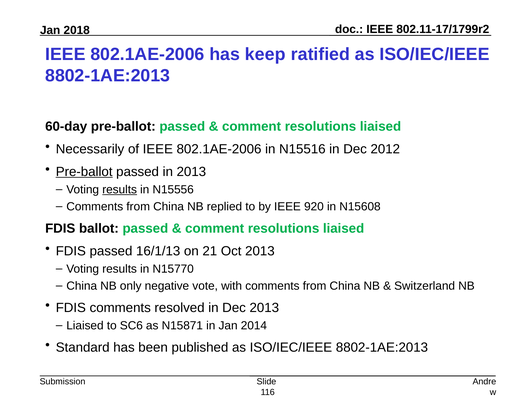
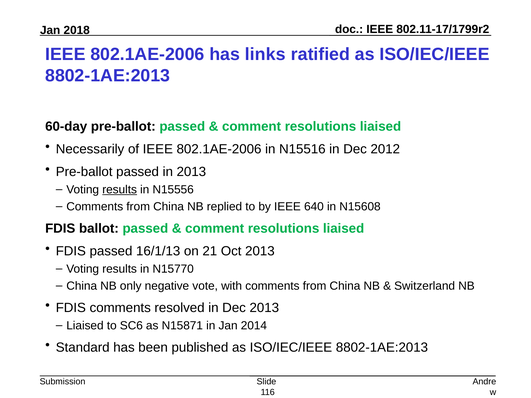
keep: keep -> links (265, 54)
Pre-ballot underline: present -> none (84, 172)
920: 920 -> 640 (314, 207)
